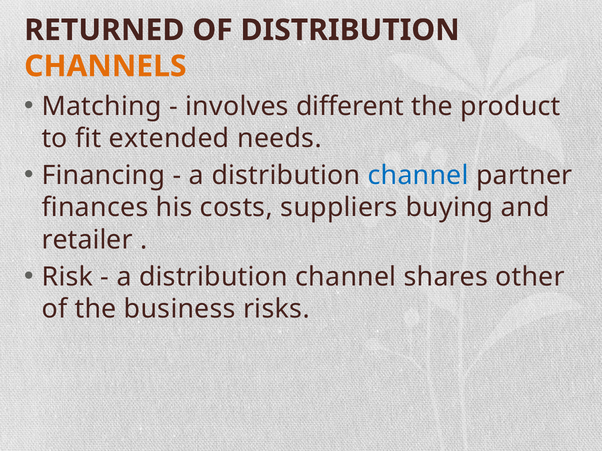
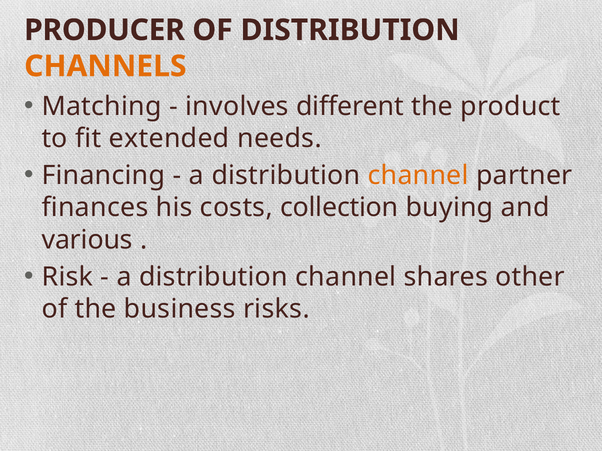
RETURNED: RETURNED -> PRODUCER (105, 30)
channel colour: blue -> orange (418, 176)
suppliers: suppliers -> collection (339, 208)
retailer: retailer -> various (87, 240)
